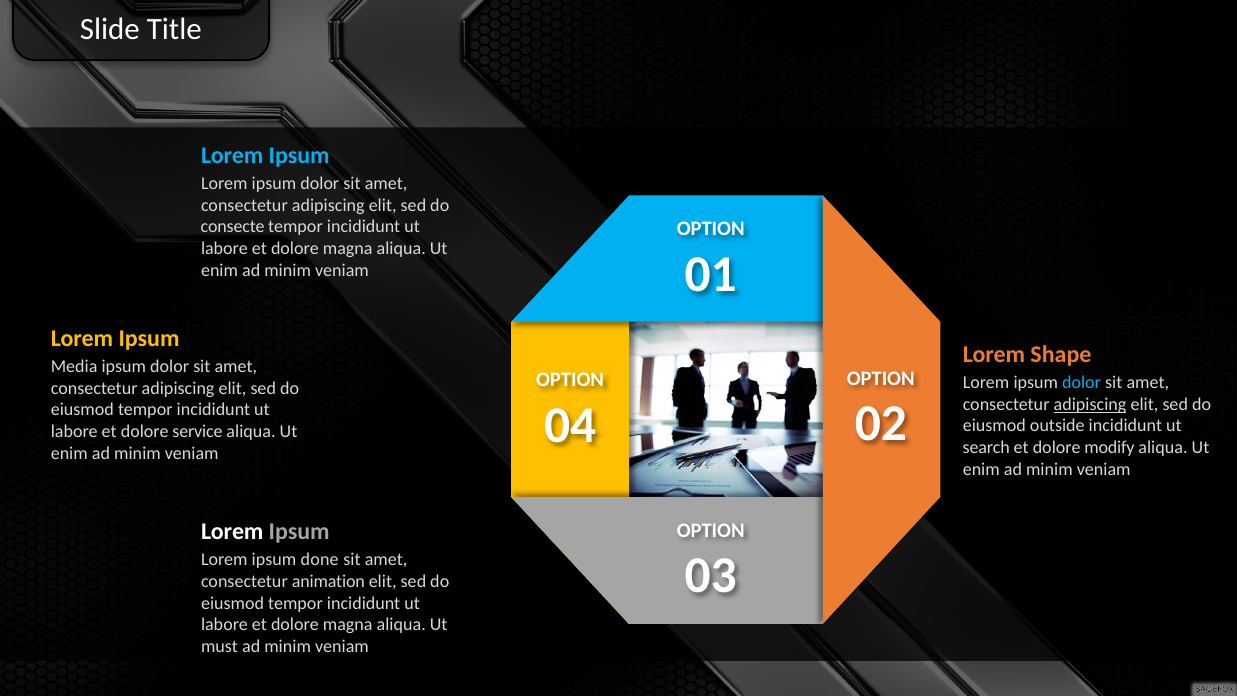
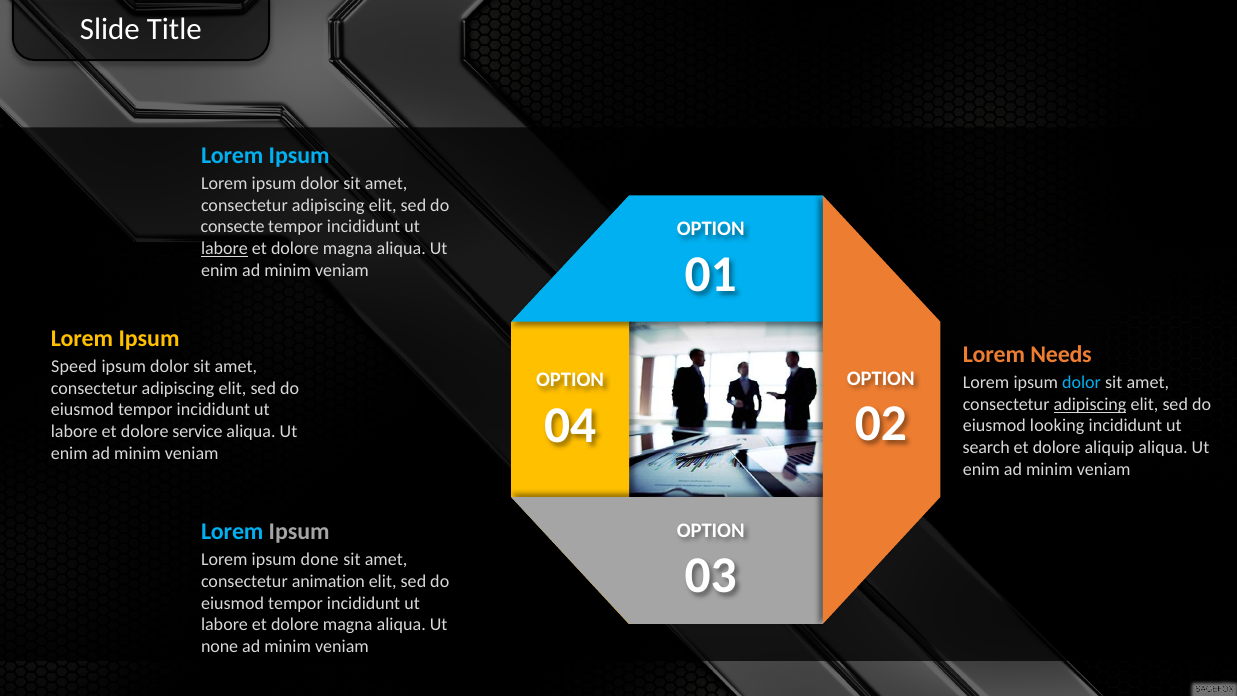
labore underline: none -> present (224, 249)
Shape: Shape -> Needs (1061, 354)
Media: Media -> Speed (74, 367)
outside: outside -> looking (1057, 426)
modify: modify -> aliquip (1109, 448)
Lorem colour: white -> light blue (232, 531)
must: must -> none (220, 646)
